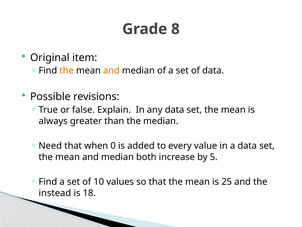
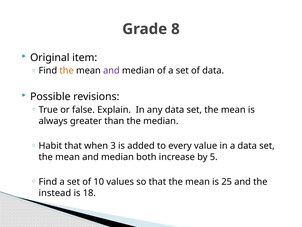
and colour: orange -> purple (111, 71)
Need: Need -> Habit (50, 146)
0: 0 -> 3 (113, 146)
